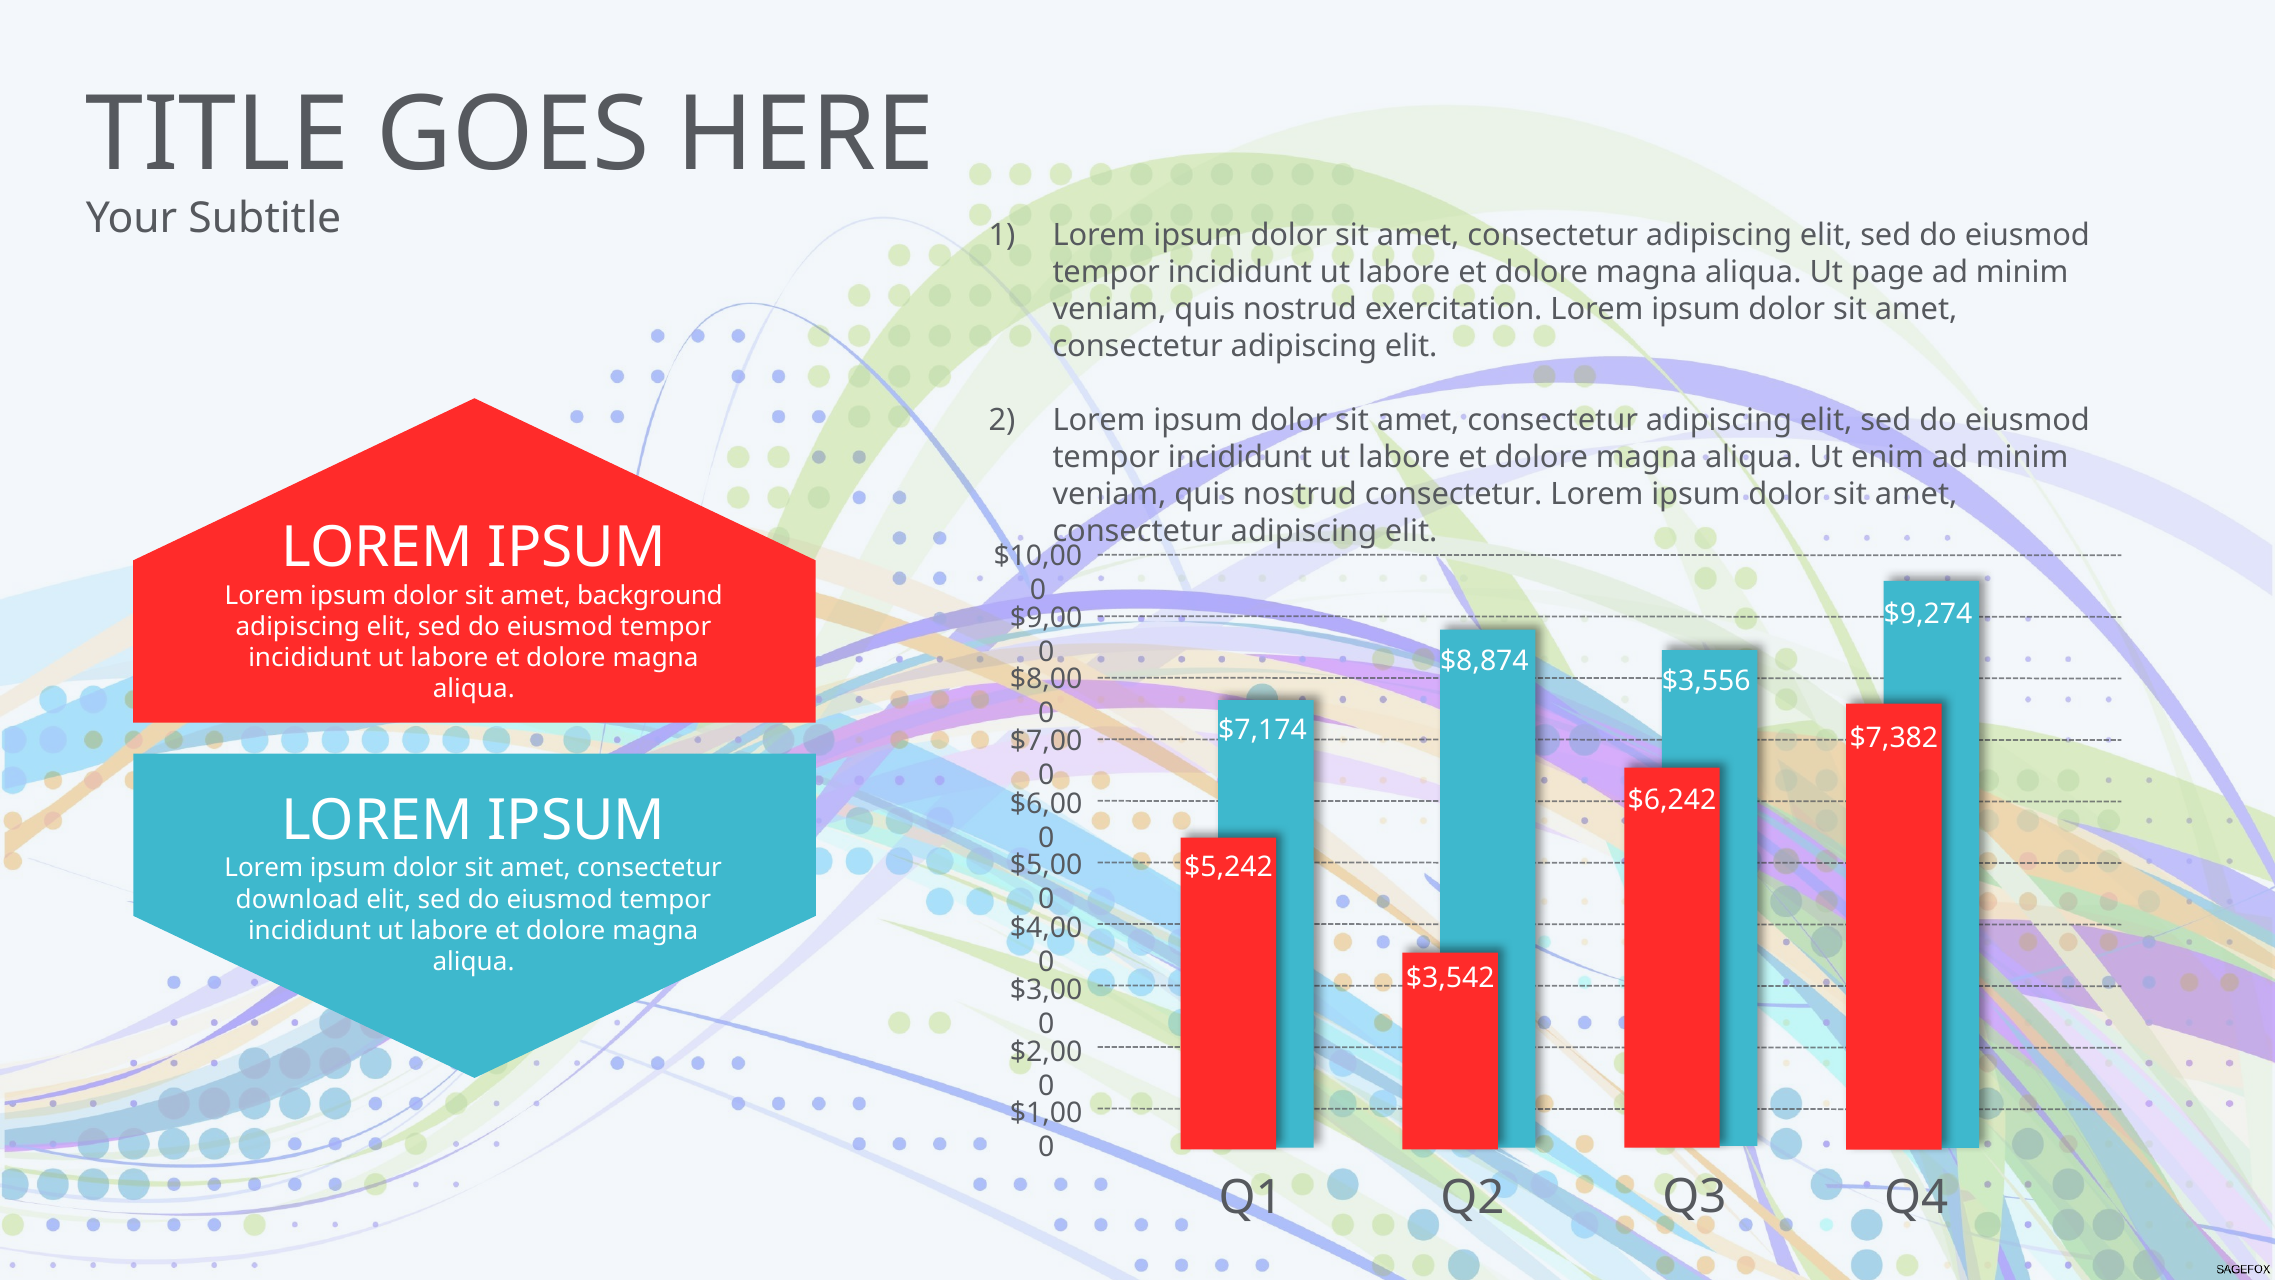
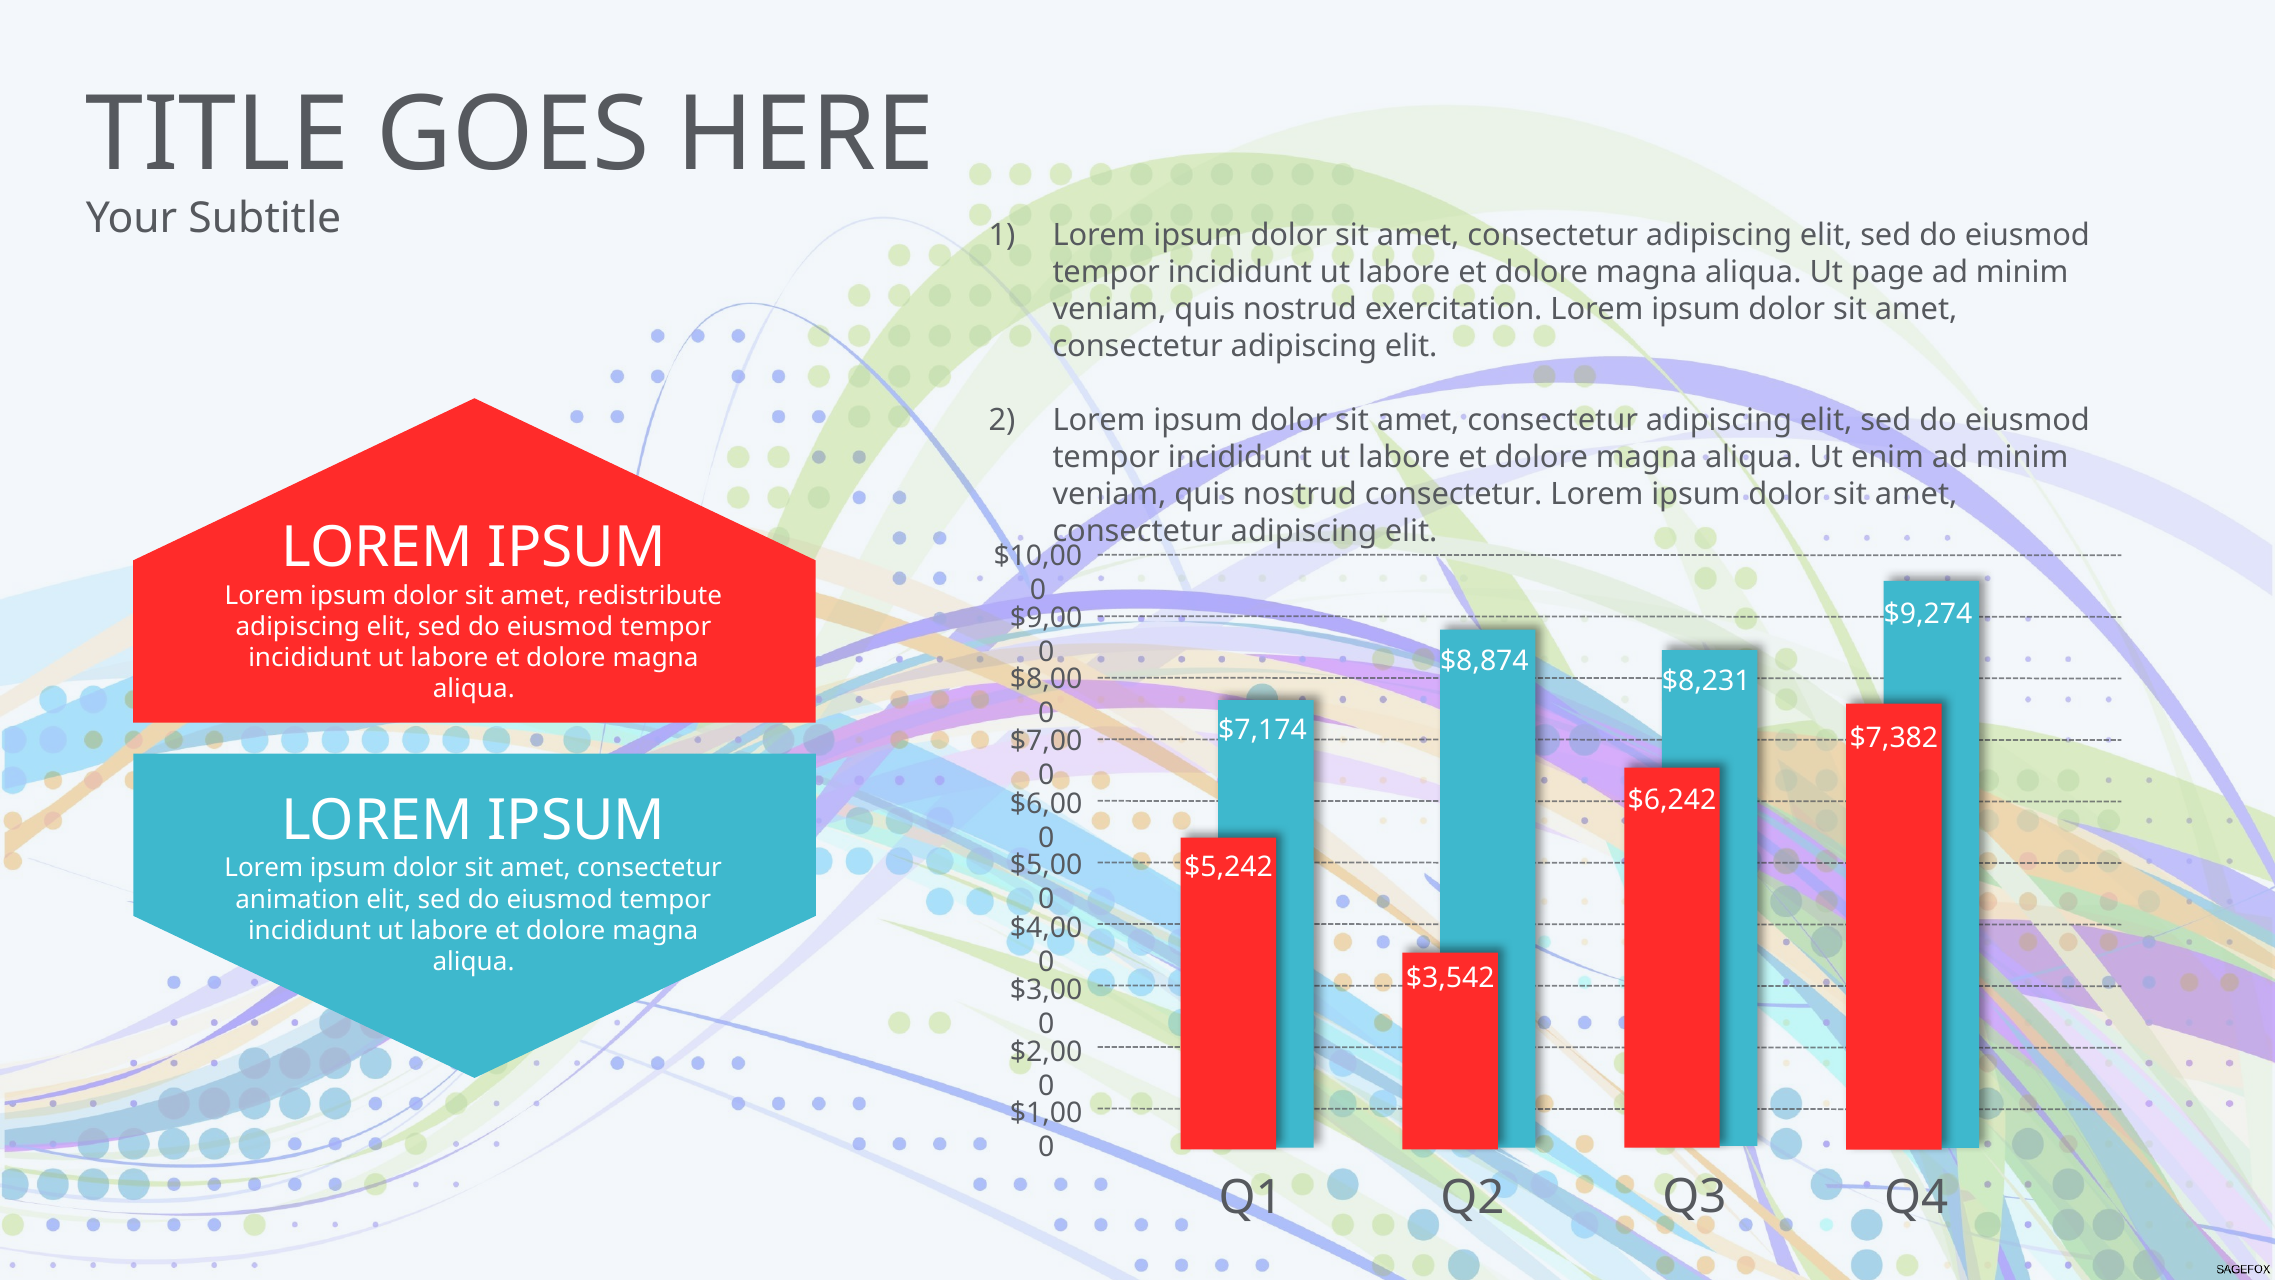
background: background -> redistribute (650, 595)
$3,556: $3,556 -> $8,231 (1706, 681)
download: download -> animation (298, 899)
